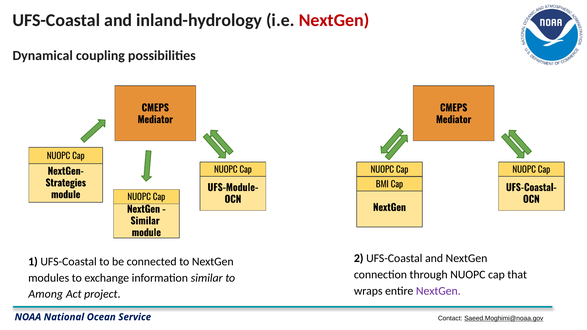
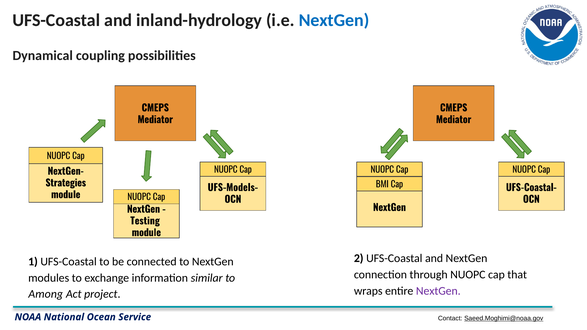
NextGen colour: red -> blue (334, 20)
UFS-Module-: UFS-Module- -> UFS-Models- (233, 188)
Similar: Similar -> Testing (145, 221)
